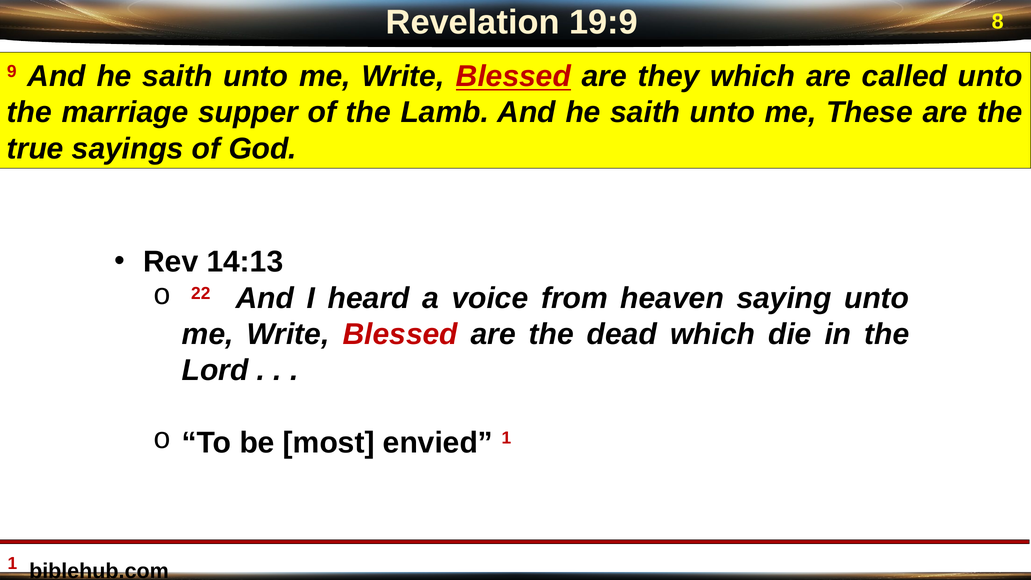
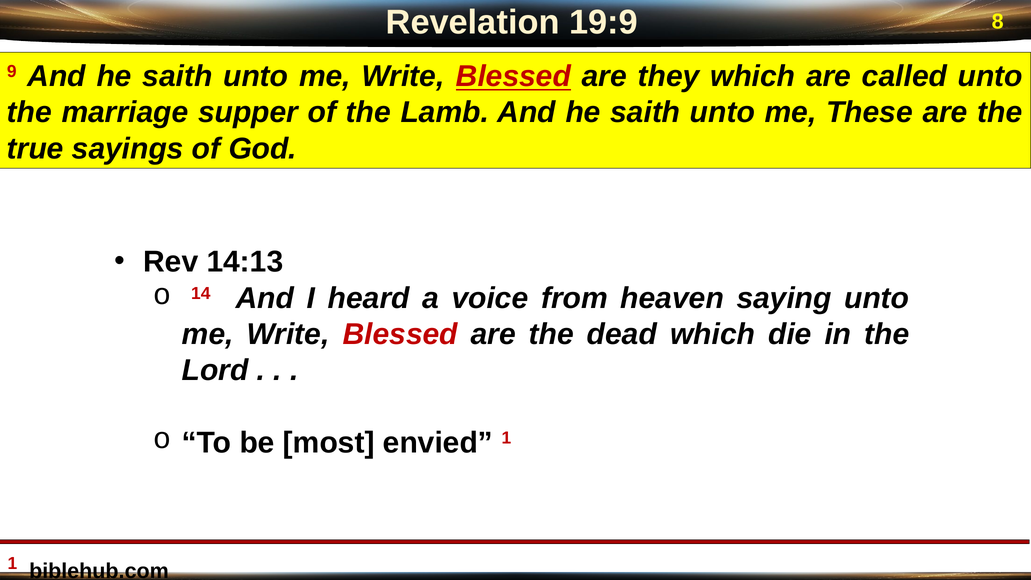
22: 22 -> 14 (201, 293)
